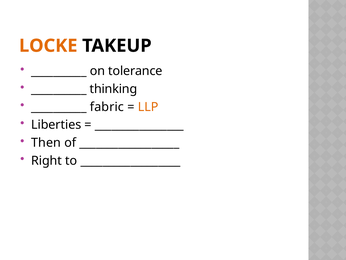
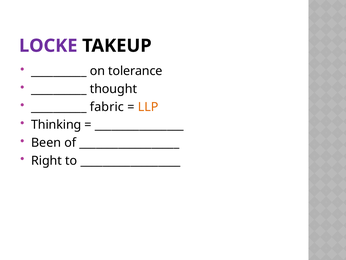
LOCKE colour: orange -> purple (48, 46)
thinking: thinking -> thought (113, 89)
Liberties: Liberties -> Thinking (56, 125)
Then: Then -> Been (46, 142)
